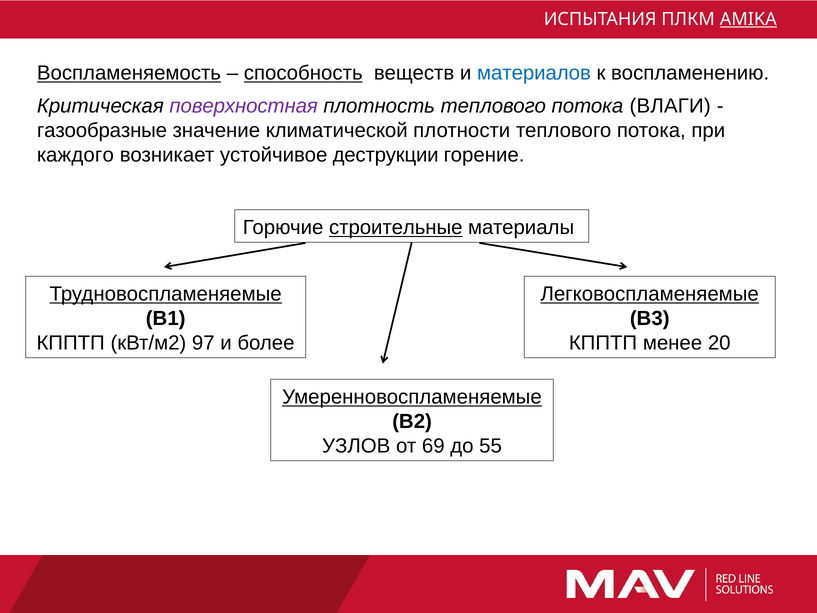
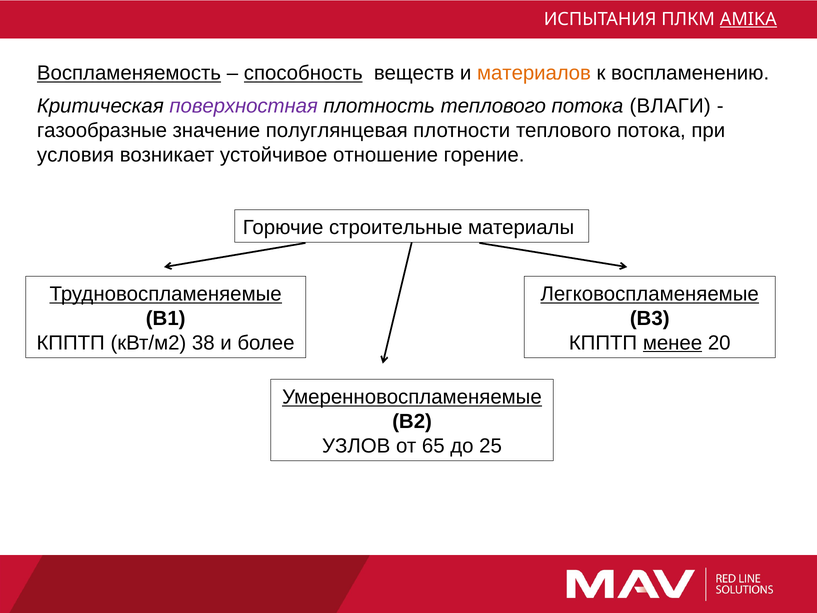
материалов colour: blue -> orange (534, 73)
климатической: климатической -> полуглянцевая (337, 131)
каждого: каждого -> условия (76, 155)
деструкции: деструкции -> отношение (386, 155)
строительные underline: present -> none (396, 228)
97: 97 -> 38 (203, 343)
менее underline: none -> present (673, 343)
69: 69 -> 65 (433, 446)
55: 55 -> 25 (491, 446)
